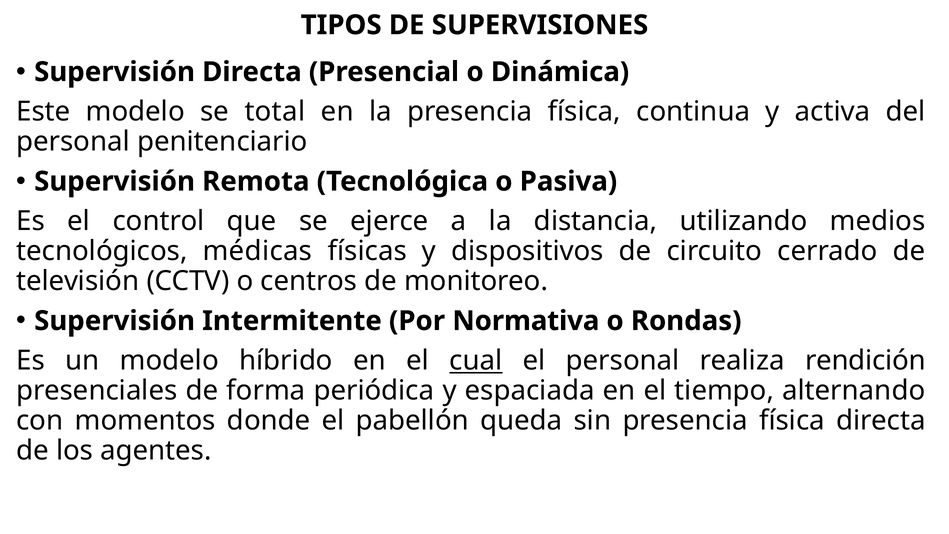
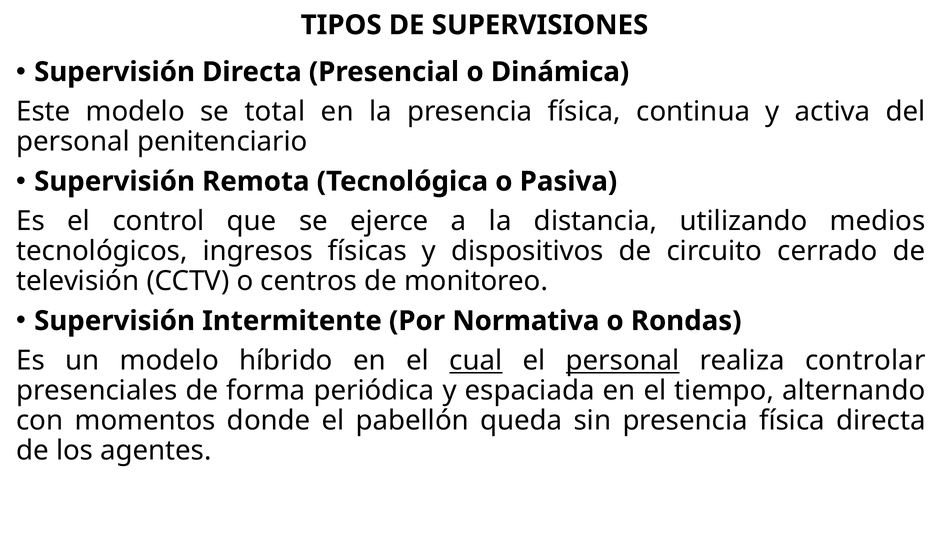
médicas: médicas -> ingresos (258, 251)
personal underline: none -> present (623, 361)
rendición: rendición -> controlar (865, 361)
